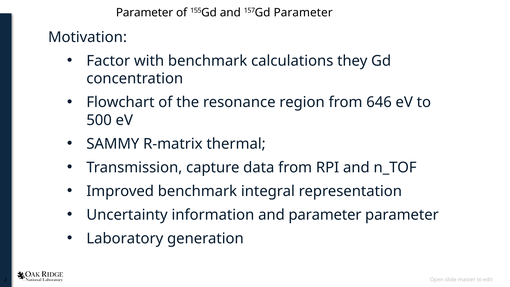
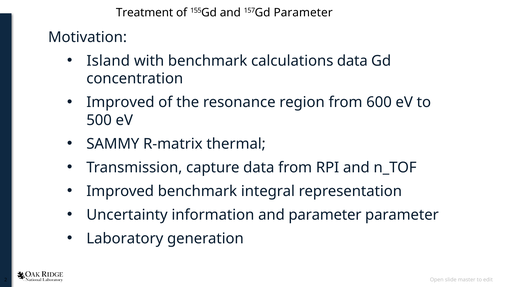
Parameter: Parameter -> Treatment (145, 12)
Factor: Factor -> Island (108, 61)
calculations they: they -> data (352, 61)
Flowchart: Flowchart -> Improved (120, 102)
646: 646 -> 600 (379, 102)
